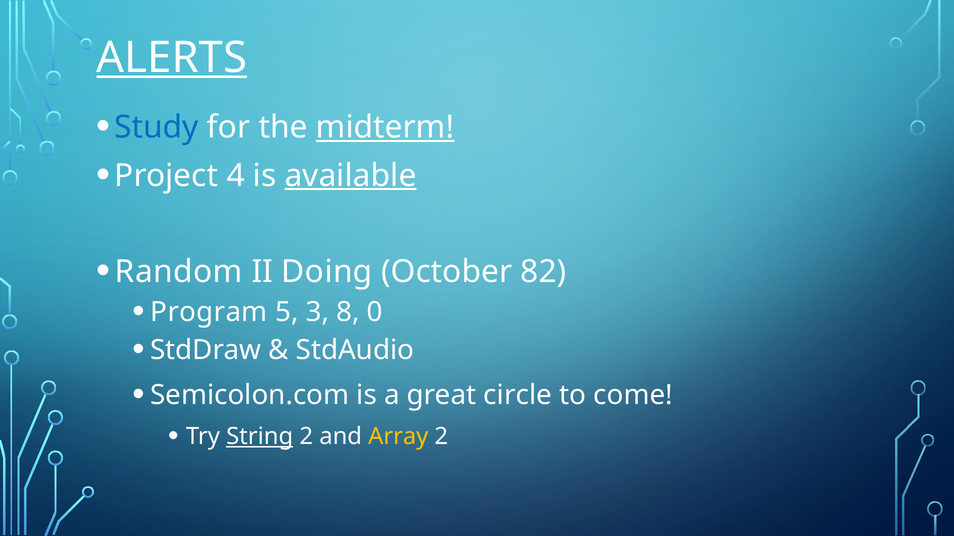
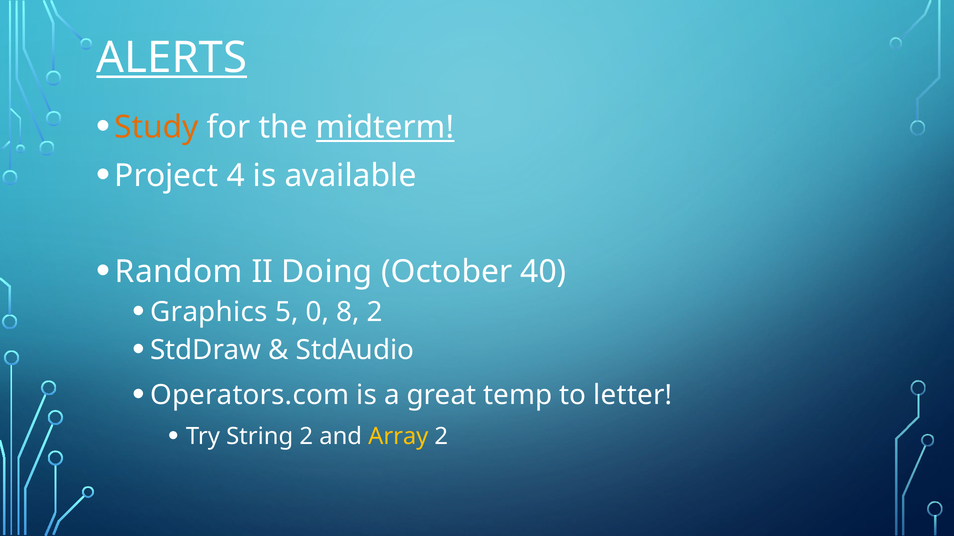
Study colour: blue -> orange (157, 128)
available underline: present -> none (351, 176)
82: 82 -> 40 (543, 272)
Program: Program -> Graphics (209, 312)
3: 3 -> 0 (317, 312)
8 0: 0 -> 2 (375, 312)
Semicolon.com: Semicolon.com -> Operators.com (250, 396)
circle: circle -> temp (518, 396)
come: come -> letter (633, 396)
String underline: present -> none (260, 437)
